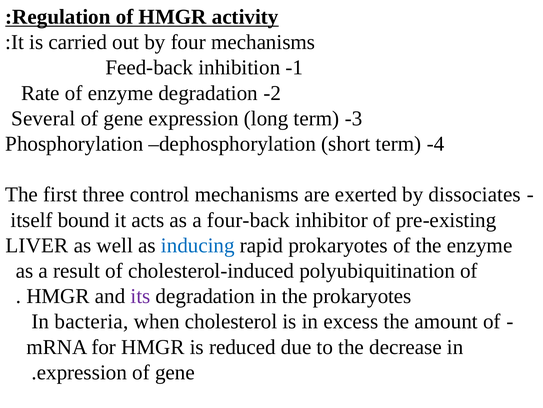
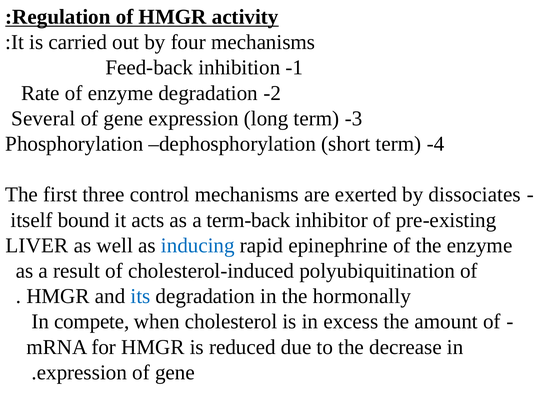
four-back: four-back -> term-back (249, 220)
rapid prokaryotes: prokaryotes -> epinephrine (338, 245)
its colour: purple -> blue (140, 296)
the prokaryotes: prokaryotes -> hormonally (362, 296)
bacteria: bacteria -> compete (92, 321)
